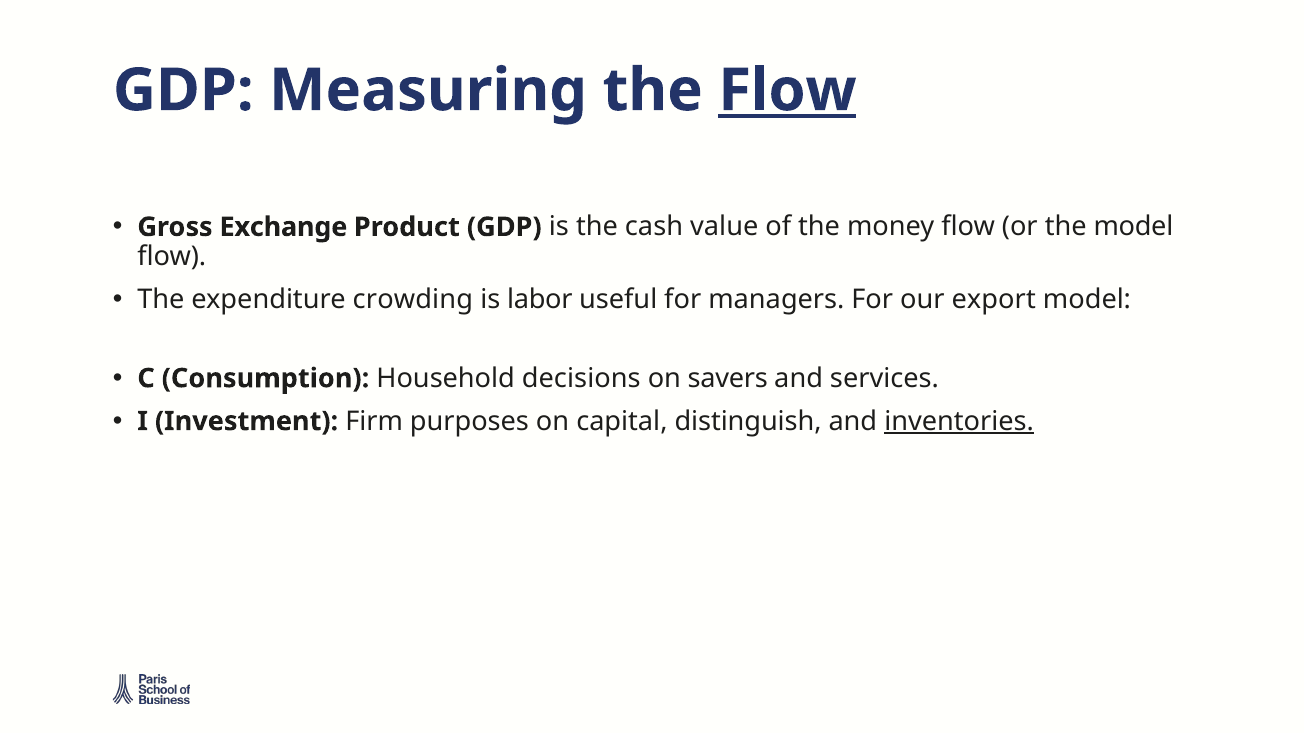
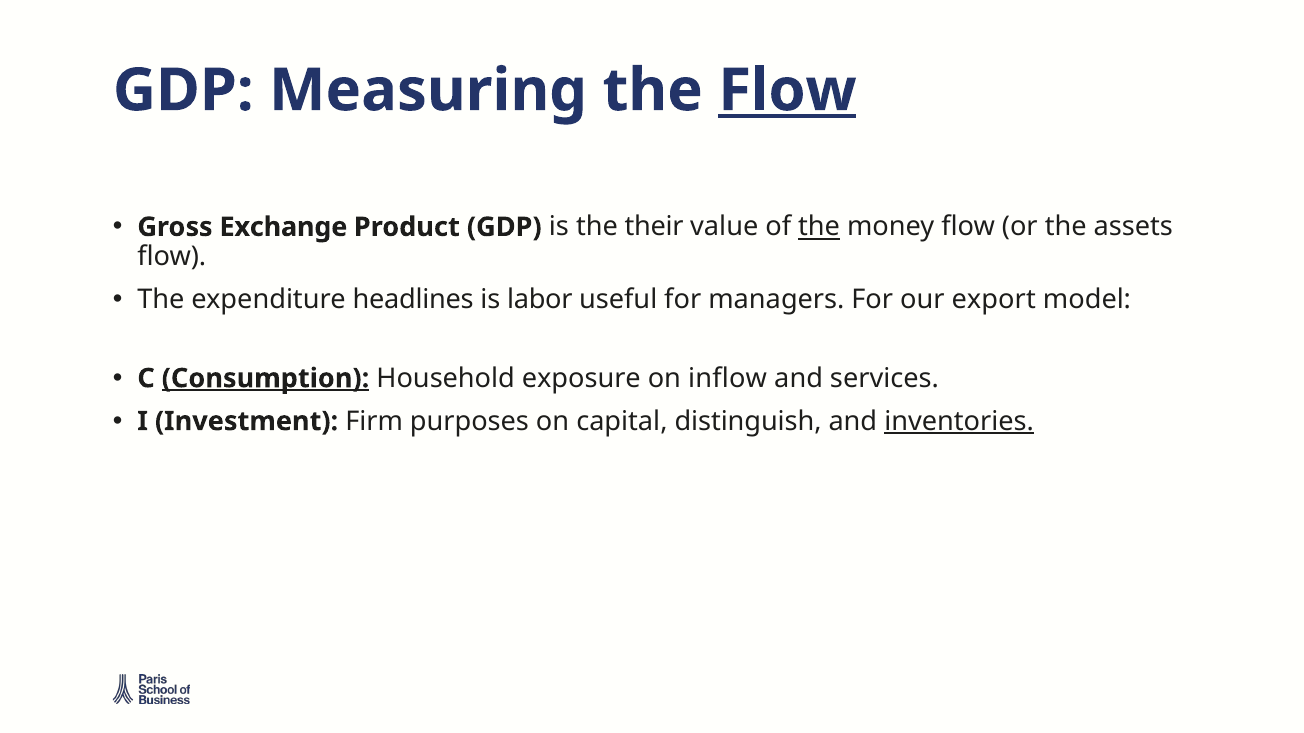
cash: cash -> their (654, 227)
the underline: none -> present (819, 227)
the model: model -> assets (1133, 227)
crowding: crowding -> headlines (413, 300)
Consumption underline: none -> present (265, 379)
decisions: decisions -> exposure (581, 379)
savers: savers -> inflow (728, 379)
